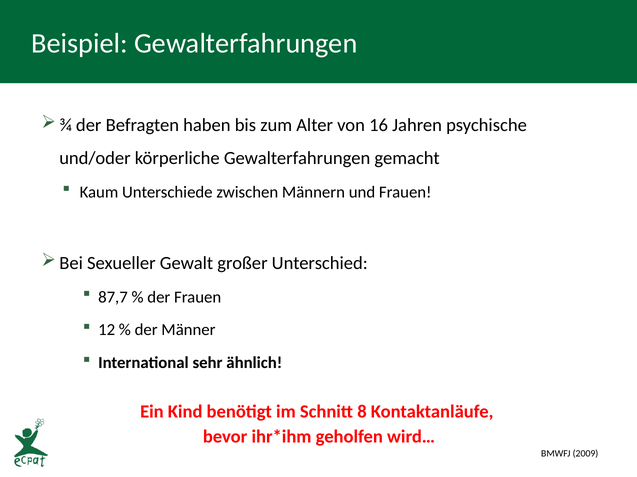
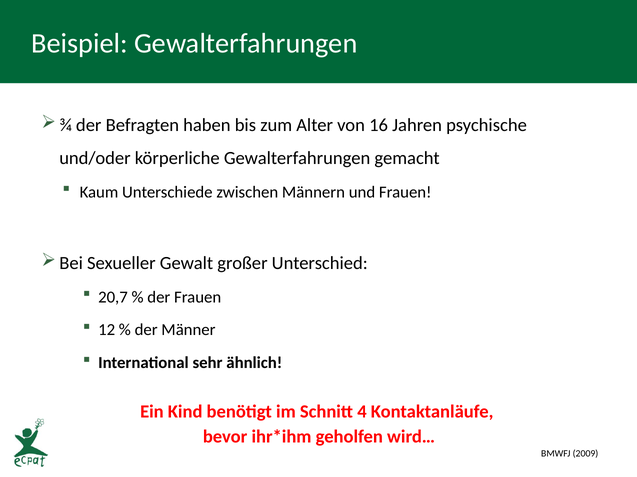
87,7: 87,7 -> 20,7 (113, 297)
8: 8 -> 4 (362, 412)
